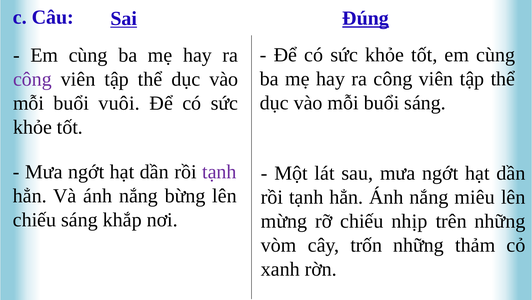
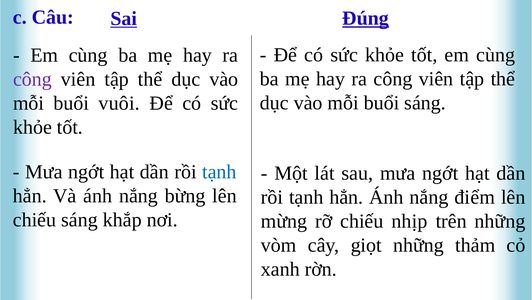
tạnh colour: purple -> blue (219, 172)
miêu: miêu -> điểm (475, 197)
trốn: trốn -> giọt (366, 245)
